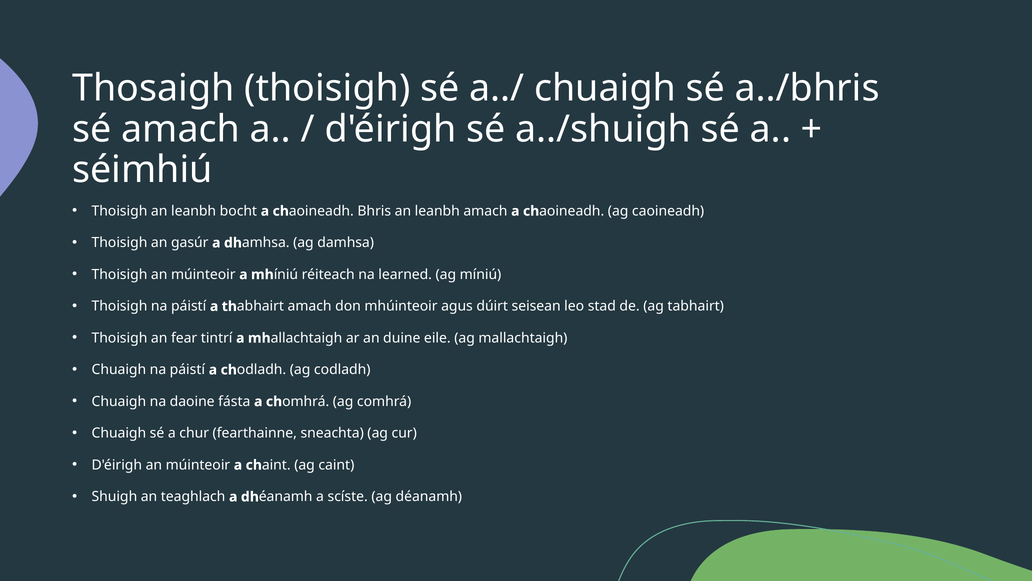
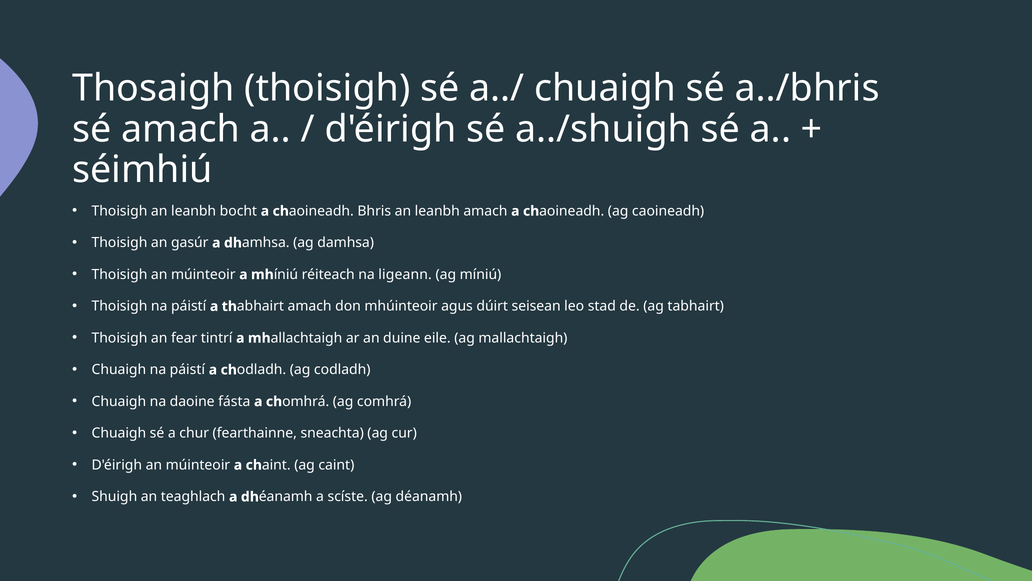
learned: learned -> ligeann (405, 274)
